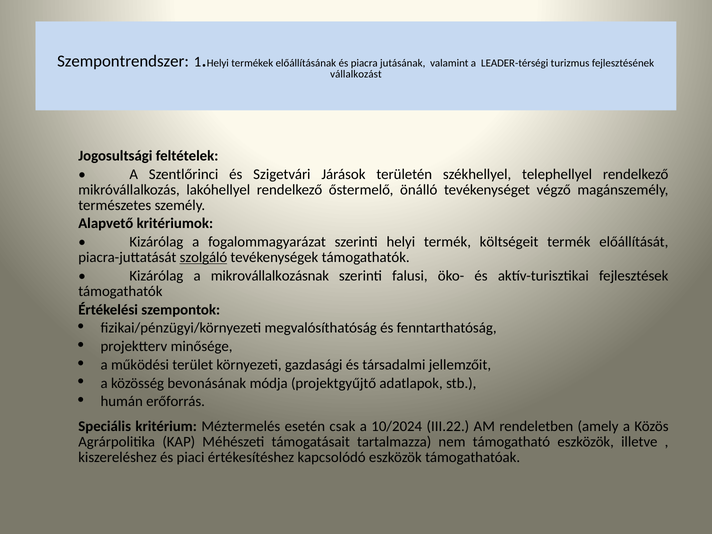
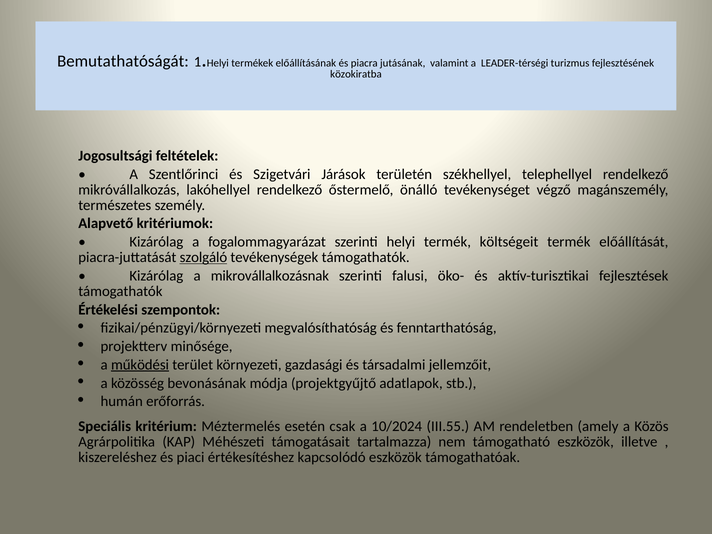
Szempontrendszer: Szempontrendszer -> Bemutathatóságát (123, 61)
vállalkozást: vállalkozást -> közokiratba (356, 74)
működési underline: none -> present (140, 365)
III.22: III.22 -> III.55 (448, 426)
